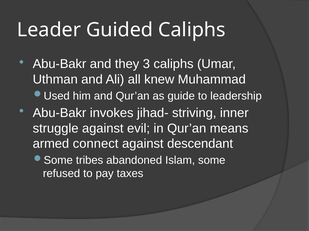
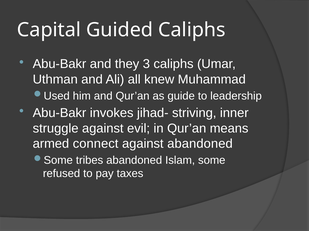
Leader: Leader -> Capital (49, 30)
against descendant: descendant -> abandoned (200, 144)
